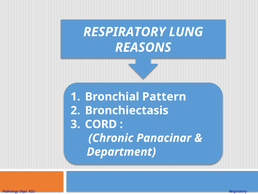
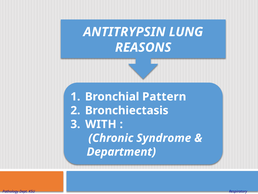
RESPIRATORY: RESPIRATORY -> ANTITRYPSIN (124, 32)
CORD: CORD -> WITH (101, 124)
Panacinar: Panacinar -> Syndrome (164, 138)
